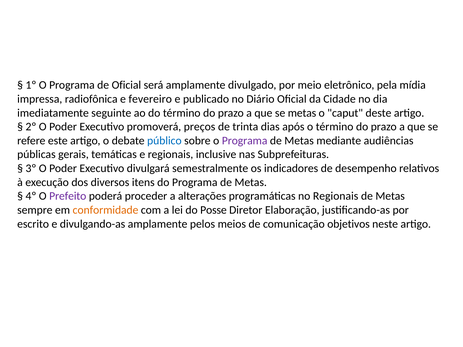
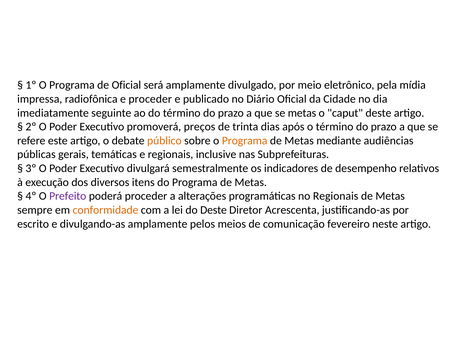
e fevereiro: fevereiro -> proceder (150, 99)
público colour: blue -> orange (164, 141)
Programa colour: purple -> orange (245, 141)
do Posse: Posse -> Deste (213, 210)
Elaboração: Elaboração -> Acrescenta (292, 210)
objetivos: objetivos -> fevereiro (349, 224)
